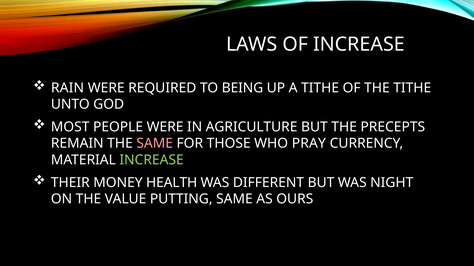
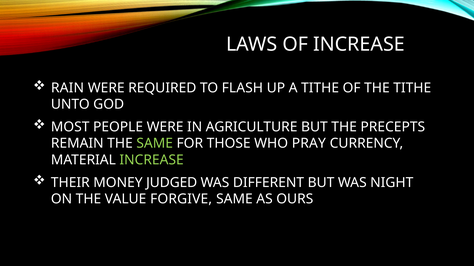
BEING: BEING -> FLASH (242, 88)
SAME colour: pink -> light green (155, 144)
HEALTH: HEALTH -> JUDGED (172, 183)
PUTTING: PUTTING -> FORGIVE (181, 199)
